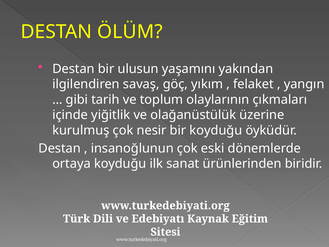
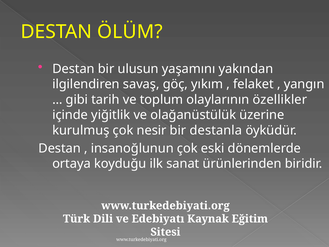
çıkmaları: çıkmaları -> özellikler (280, 100)
bir koyduğu: koyduğu -> destanla (216, 130)
